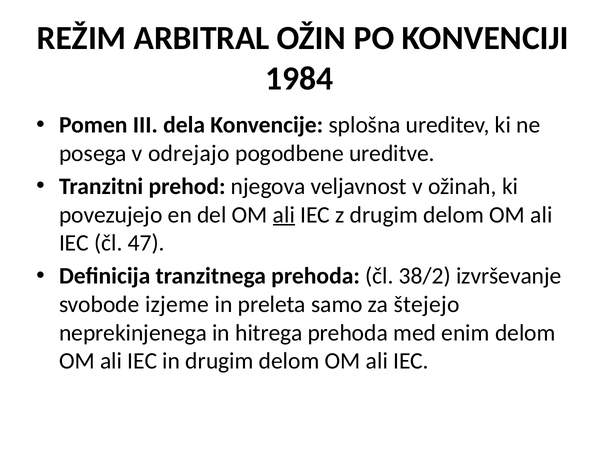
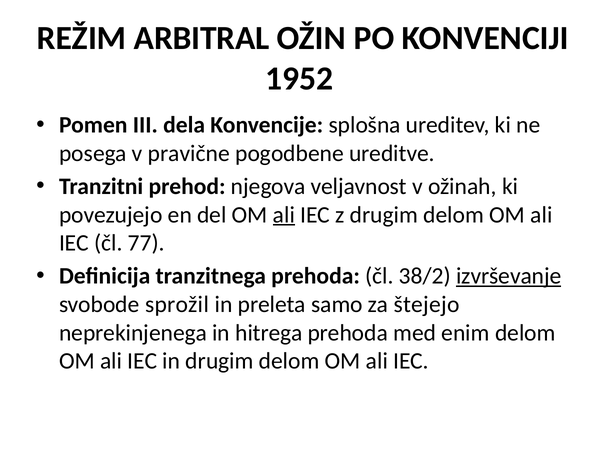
1984: 1984 -> 1952 (299, 79)
odrejajo: odrejajo -> pravične (189, 153)
47: 47 -> 77 (146, 243)
izvrševanje underline: none -> present (509, 276)
izjeme: izjeme -> sprožil (177, 304)
